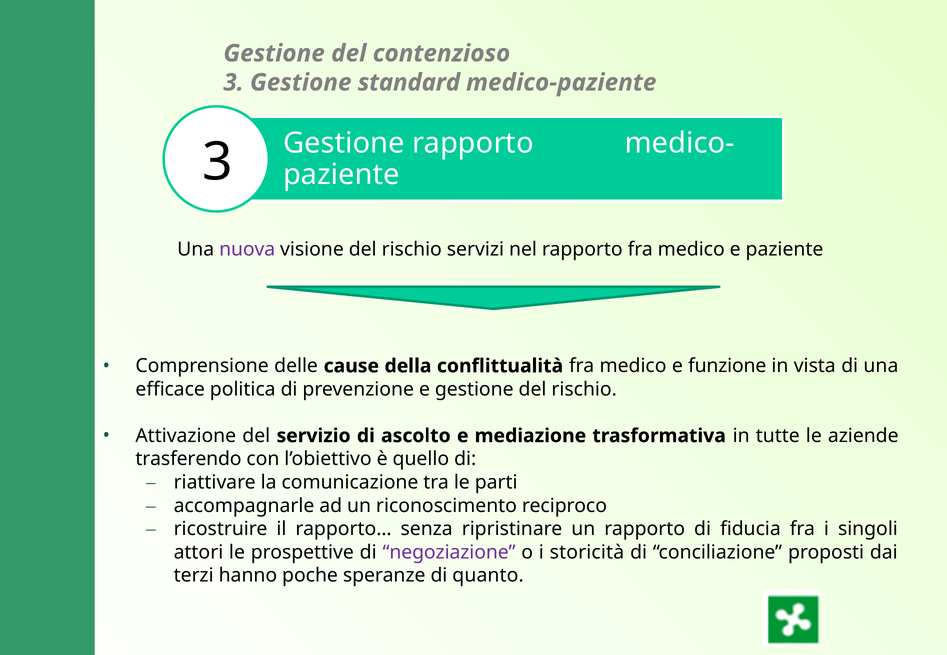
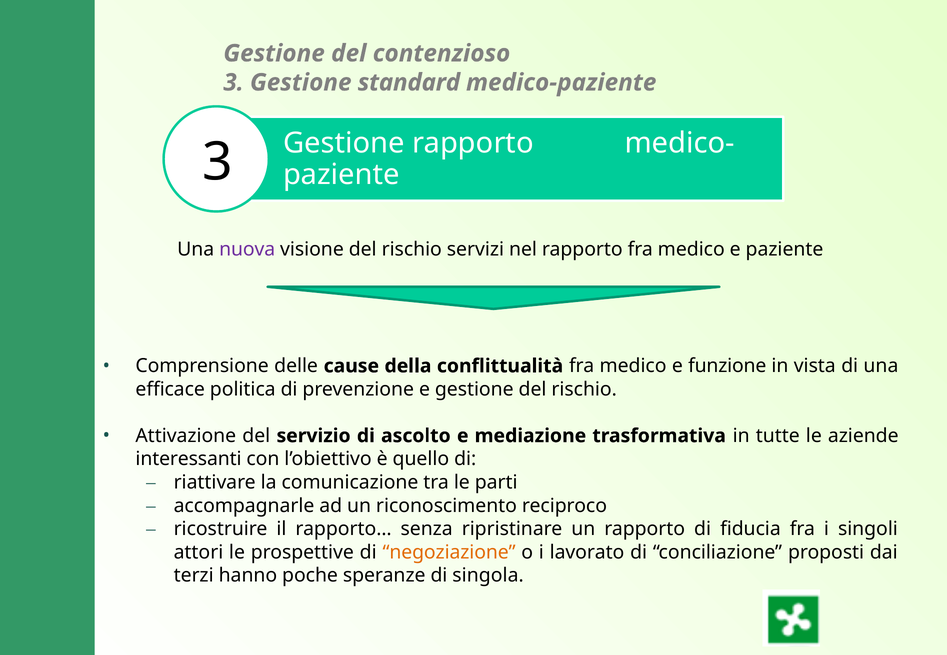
trasferendo: trasferendo -> interessanti (189, 460)
negoziazione colour: purple -> orange (449, 553)
storicità: storicità -> lavorato (587, 553)
quanto: quanto -> singola (488, 576)
